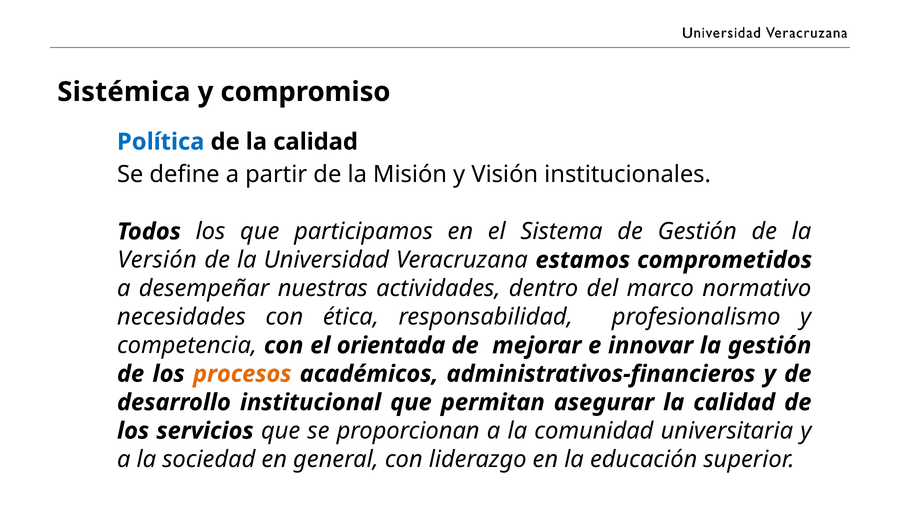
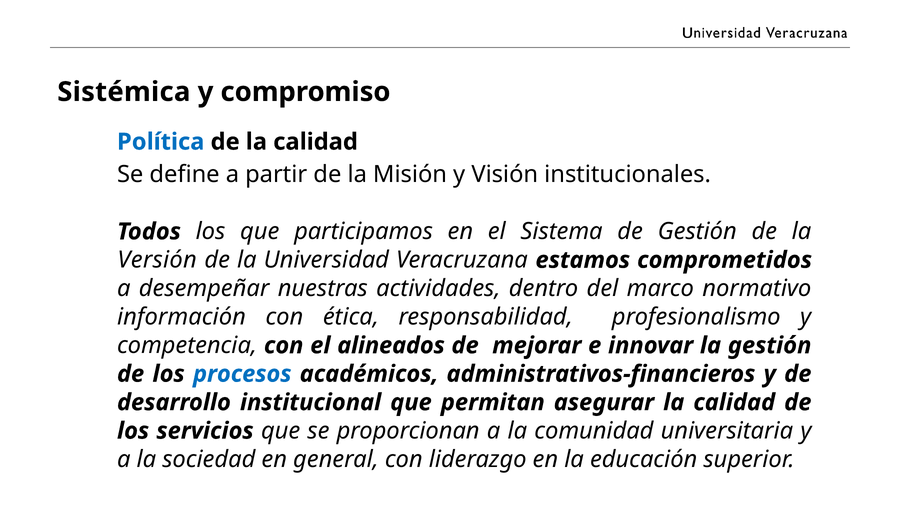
necesidades: necesidades -> información (181, 317)
orientada: orientada -> alineados (391, 346)
procesos colour: orange -> blue (242, 374)
